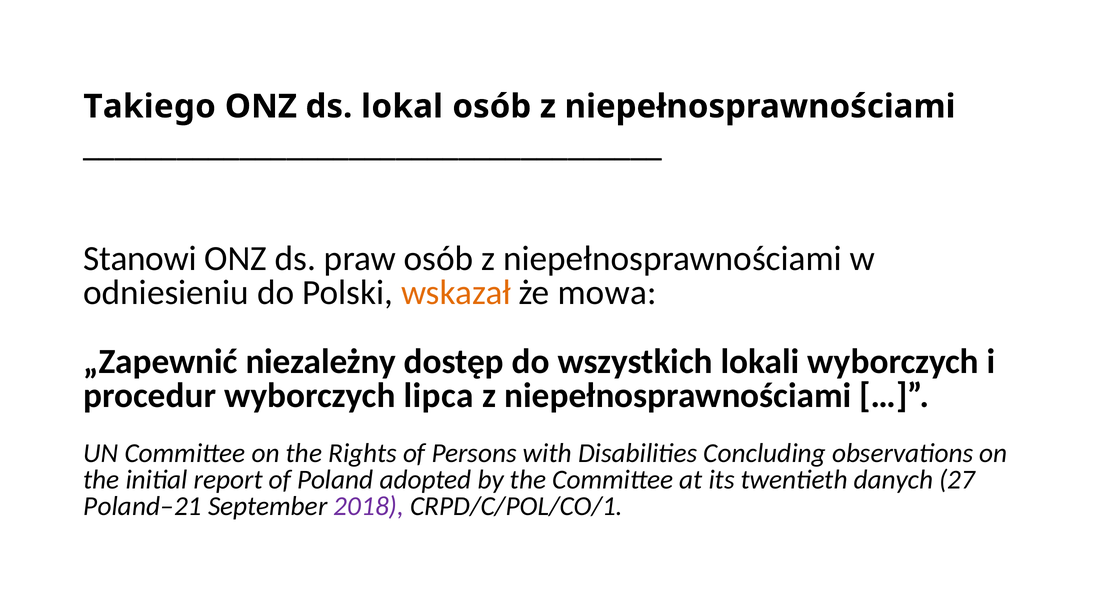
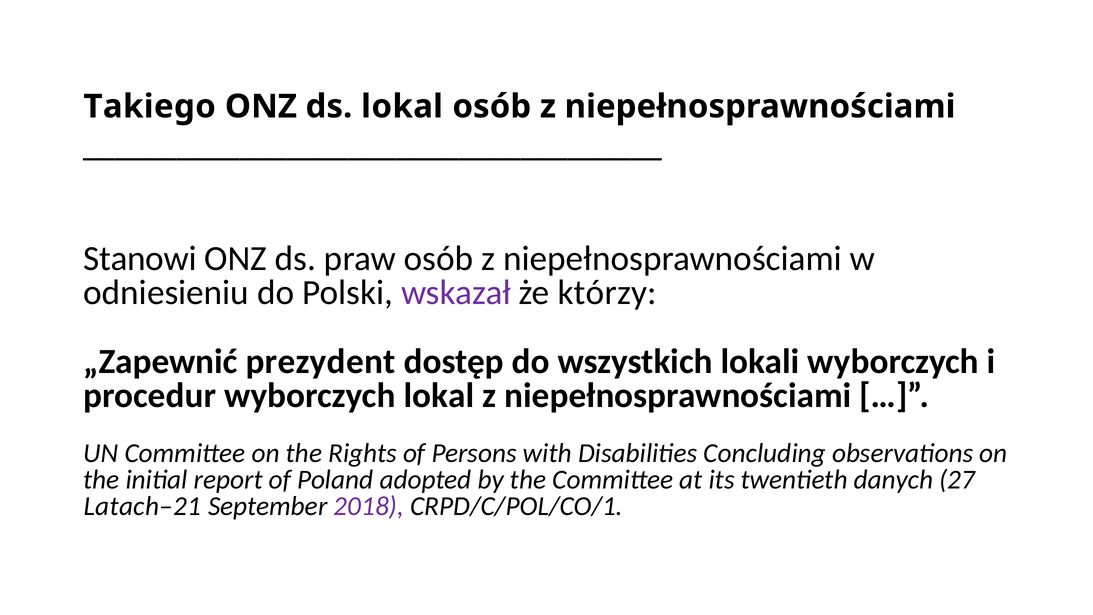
wskazał colour: orange -> purple (456, 293)
mowa: mowa -> którzy (607, 293)
niezależny: niezależny -> prezydent (321, 361)
wyborczych lipca: lipca -> lokal (439, 396)
Poland–21: Poland–21 -> Latach–21 (142, 506)
